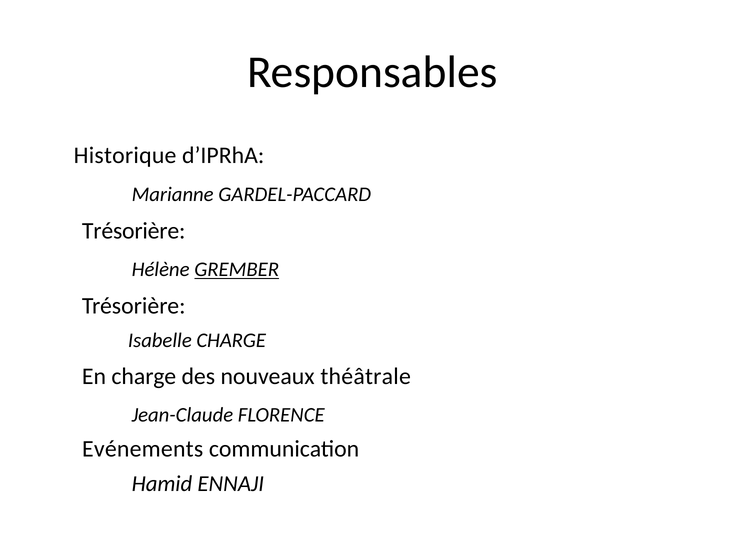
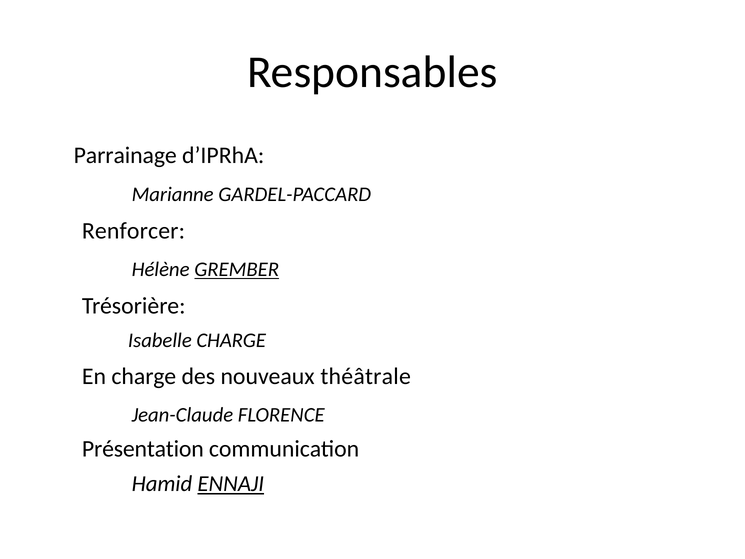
Historique: Historique -> Parrainage (125, 155)
Trésorière: Trésorière -> Renforcer (133, 231)
Evénements: Evénements -> Présentation (143, 449)
ENNAJI underline: none -> present (231, 484)
